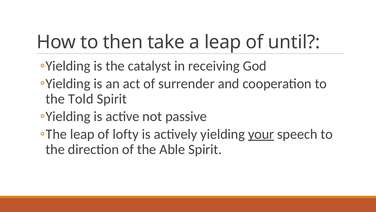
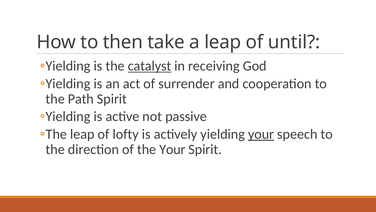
catalyst underline: none -> present (150, 66)
Told: Told -> Path (81, 99)
the Able: Able -> Your (172, 149)
